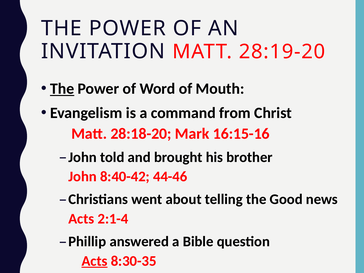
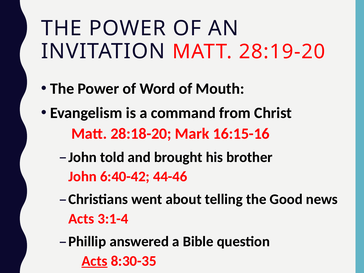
The underline: present -> none (62, 89)
8:40-42: 8:40-42 -> 6:40-42 (125, 177)
2:1-4: 2:1-4 -> 3:1-4 (113, 219)
